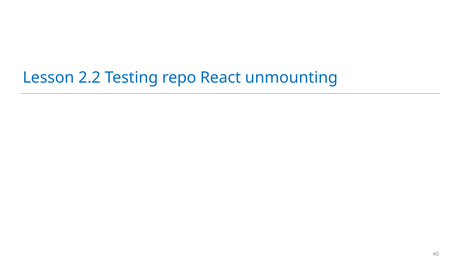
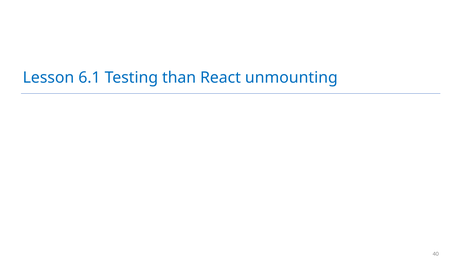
2.2: 2.2 -> 6.1 (89, 78)
repo: repo -> than (179, 78)
